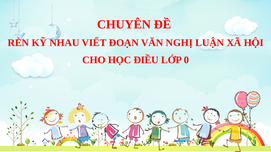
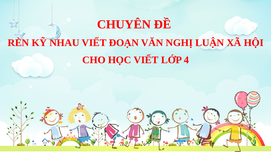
HỌC ĐIỀU: ĐIỀU -> VIẾT (146, 60)
0: 0 -> 4 (186, 60)
